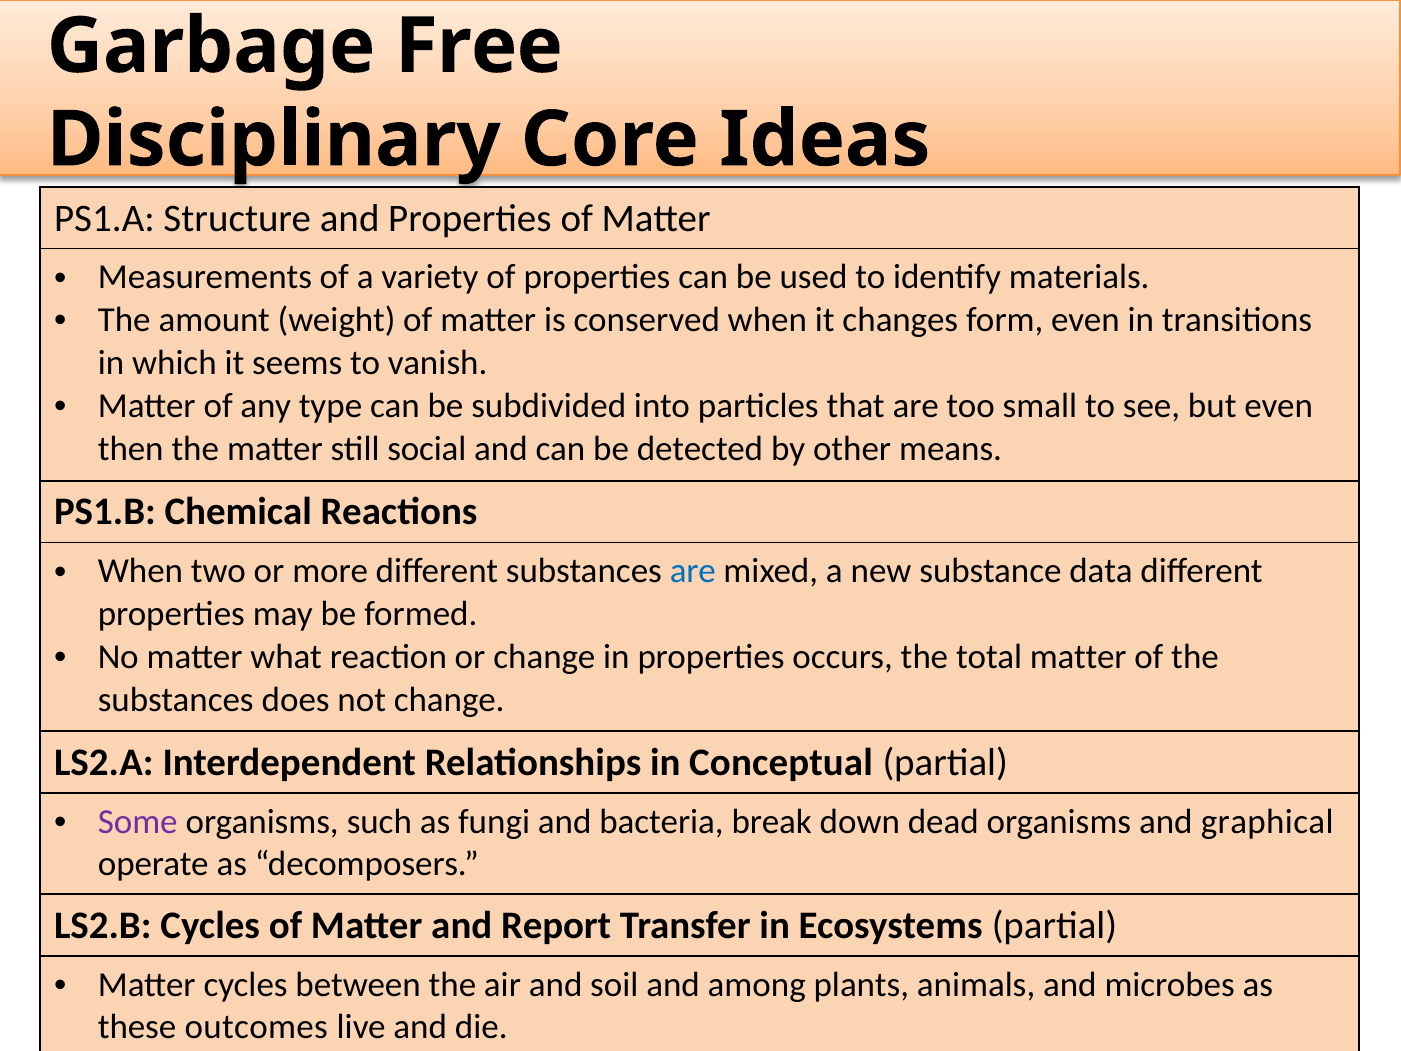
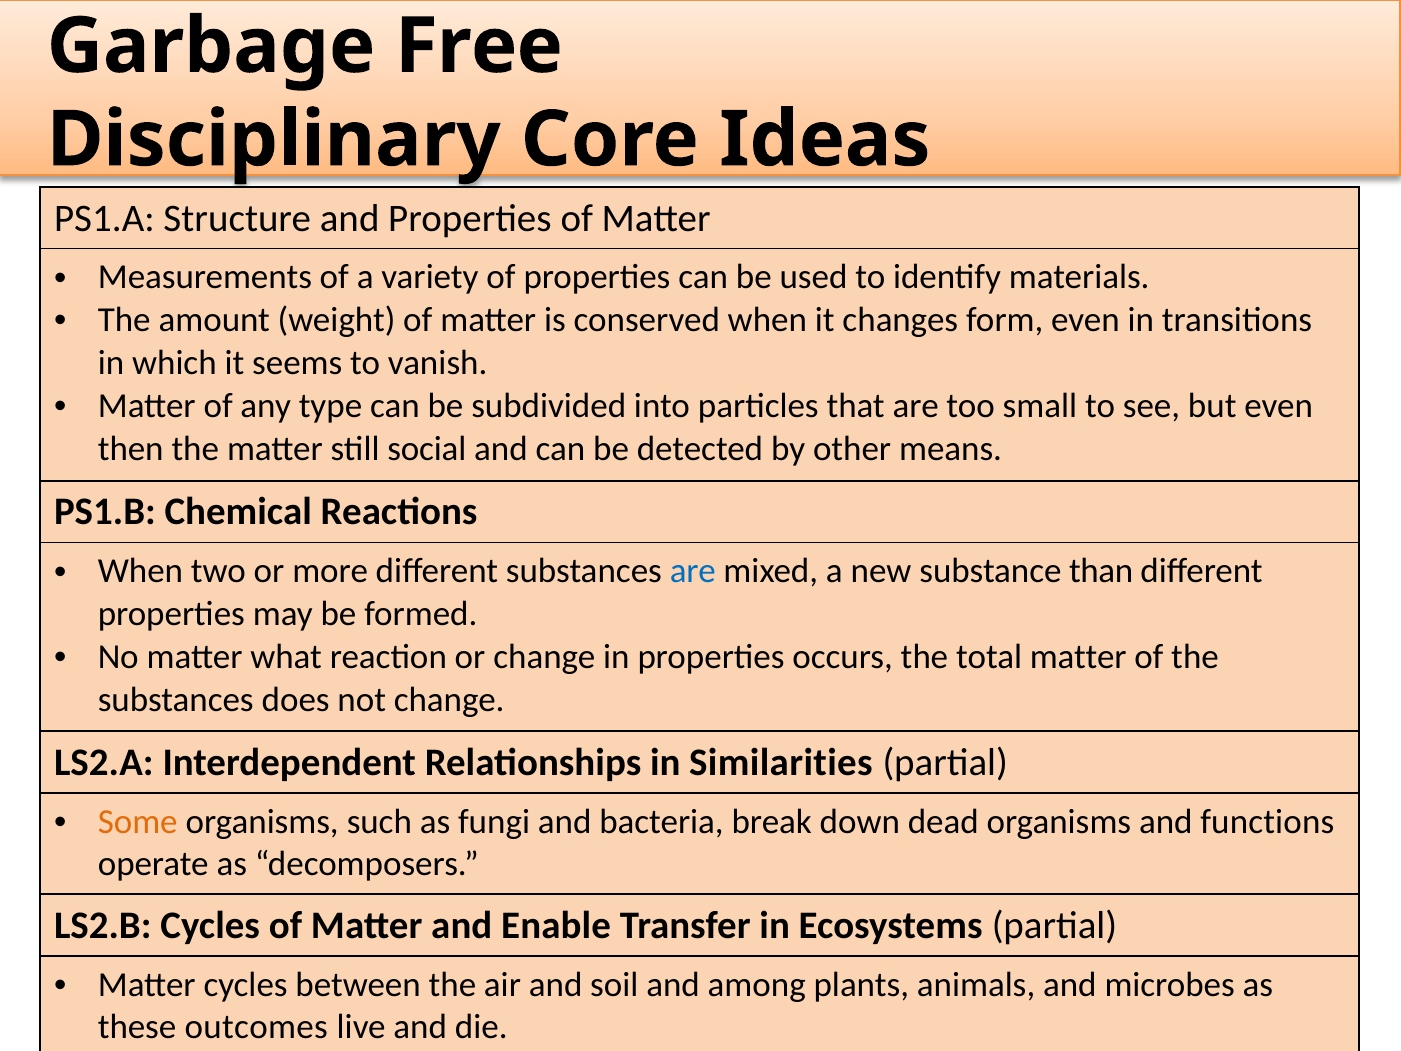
data: data -> than (1101, 571)
Conceptual: Conceptual -> Similarities (781, 762)
Some colour: purple -> orange (138, 821)
graphical: graphical -> functions (1267, 821)
Report: Report -> Enable (556, 925)
